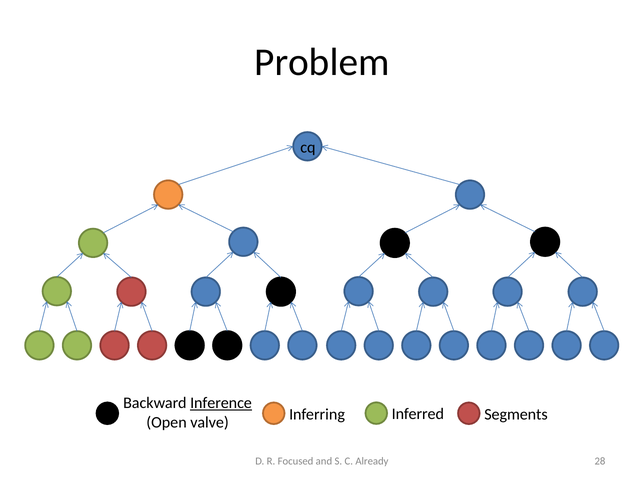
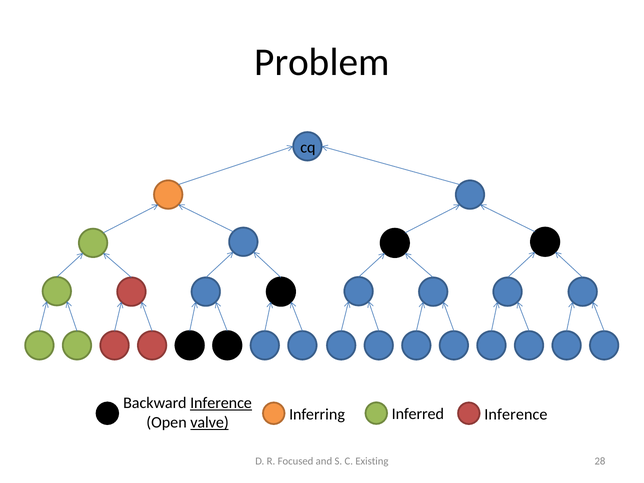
Inferred Segments: Segments -> Inference (516, 414)
valve underline: none -> present (210, 422)
Already: Already -> Existing (372, 461)
